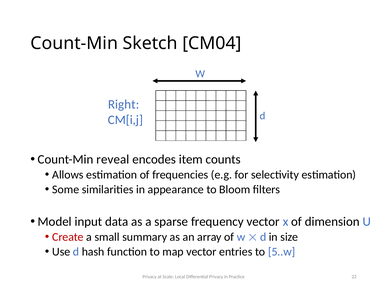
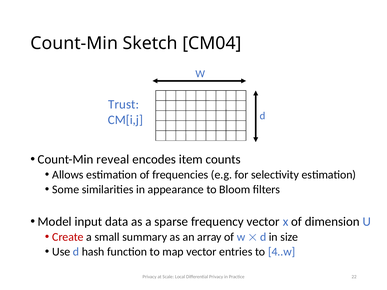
Right: Right -> Trust (124, 104)
5..w: 5..w -> 4..w (282, 252)
